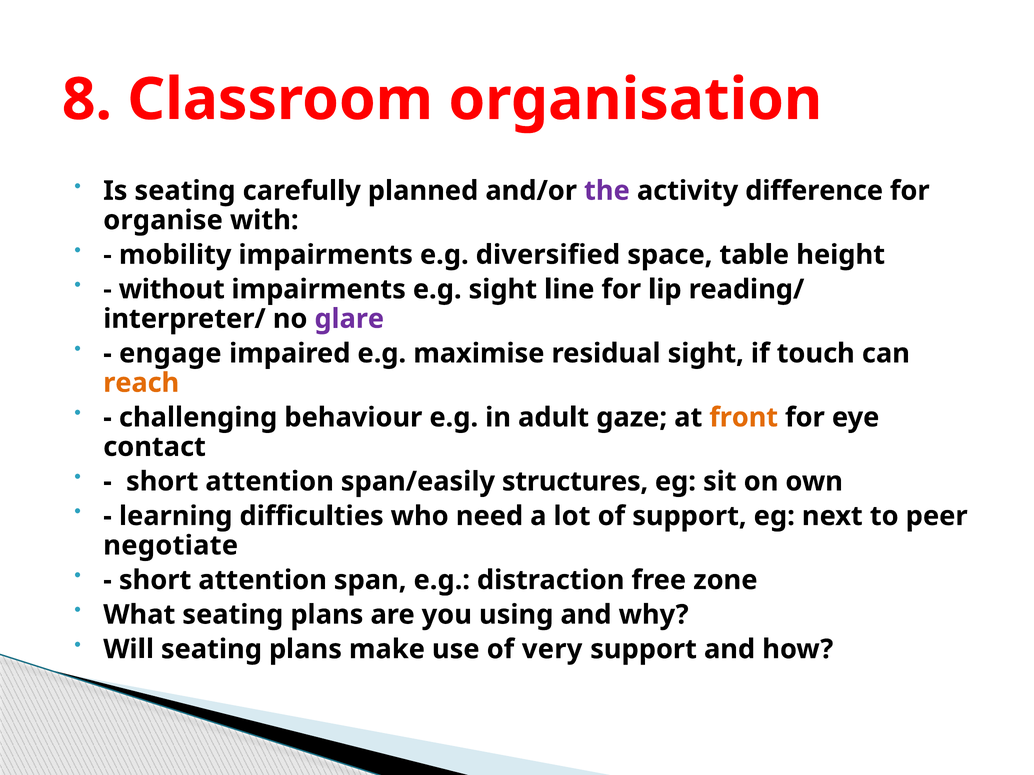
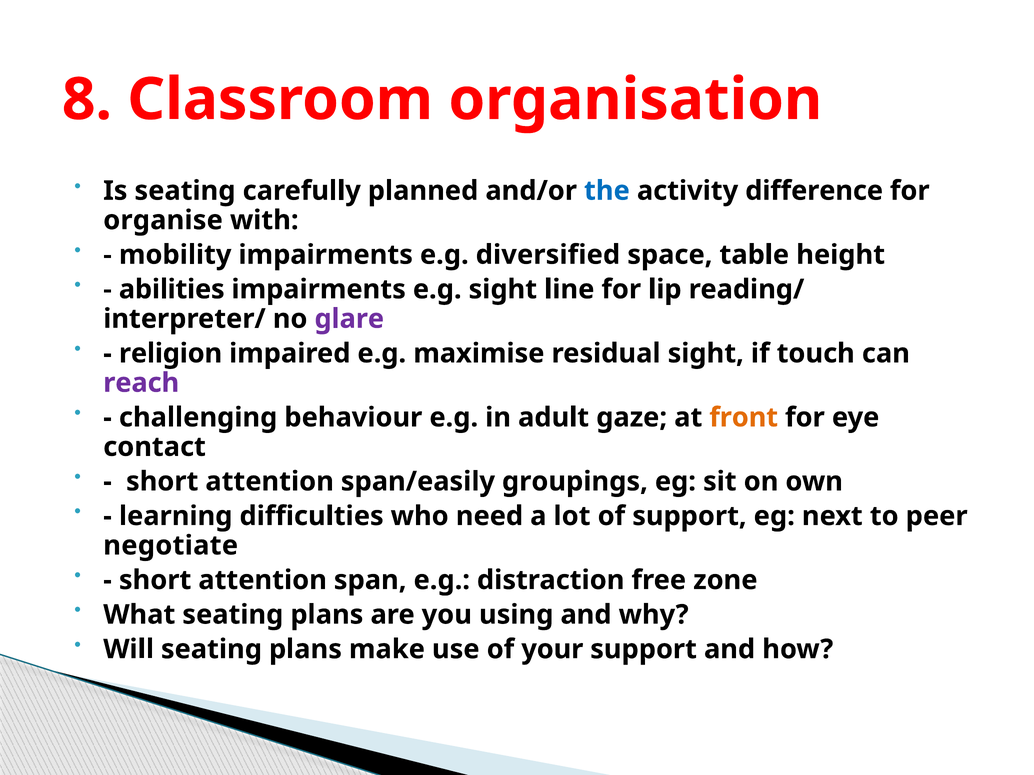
the colour: purple -> blue (607, 191)
without: without -> abilities (172, 290)
engage: engage -> religion (171, 354)
reach colour: orange -> purple (141, 383)
structures: structures -> groupings (575, 482)
very: very -> your (552, 650)
